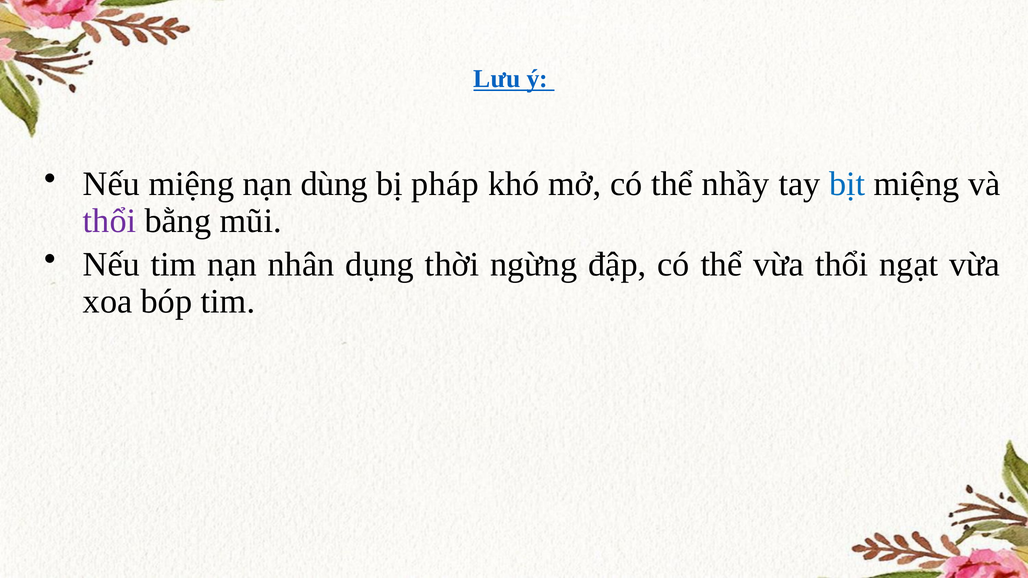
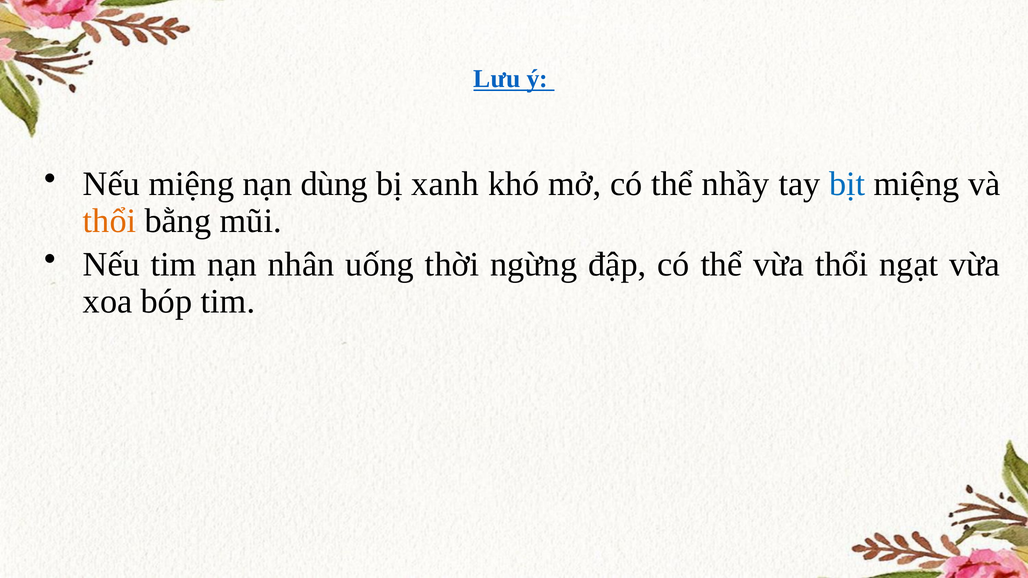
pháp: pháp -> xanh (445, 184)
thổi colour: purple -> orange (110, 221)
dụng: dụng -> uống (380, 265)
